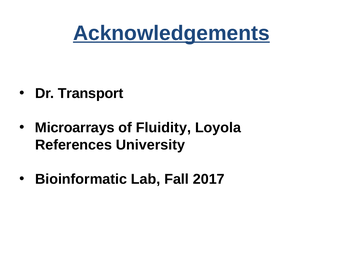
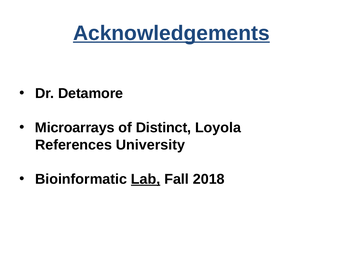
Transport: Transport -> Detamore (91, 94)
Fluidity: Fluidity -> Distinct (163, 128)
Lab underline: none -> present (146, 179)
2017: 2017 -> 2018 (209, 179)
